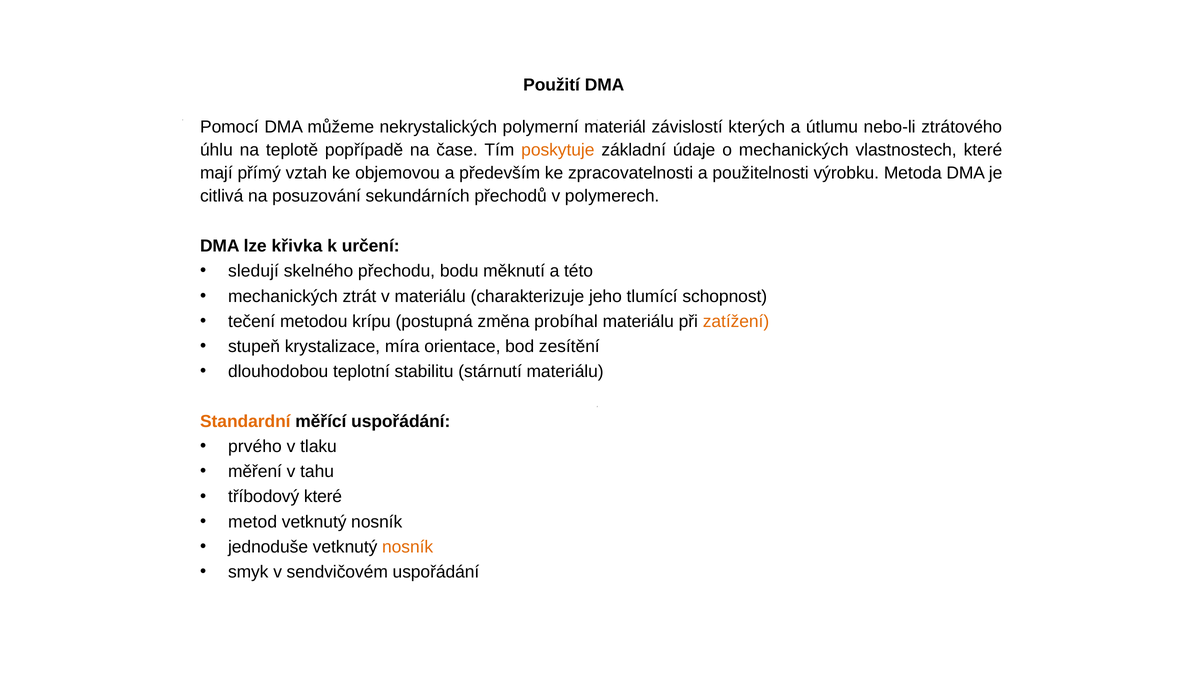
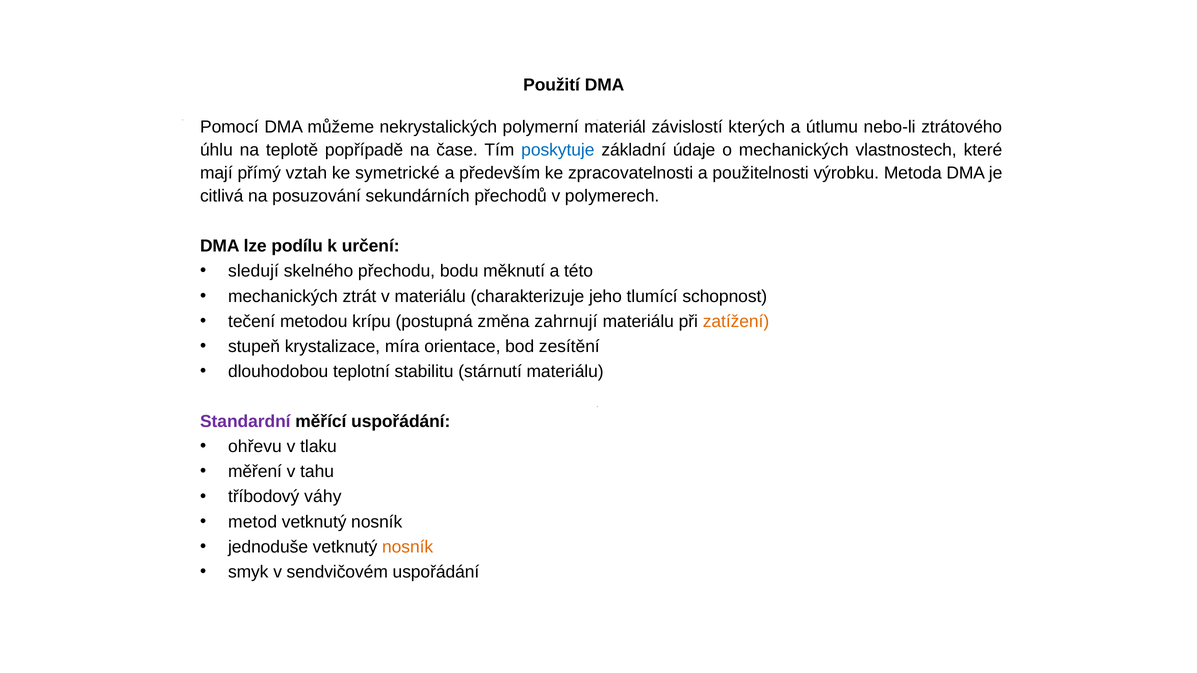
poskytuje colour: orange -> blue (558, 150)
objemovou: objemovou -> symetrické (397, 173)
křivka: křivka -> podílu (297, 246)
probíhal: probíhal -> zahrnují (566, 321)
Standardní colour: orange -> purple (245, 422)
prvého: prvého -> ohřevu (255, 447)
tříbodový které: které -> váhy (323, 497)
